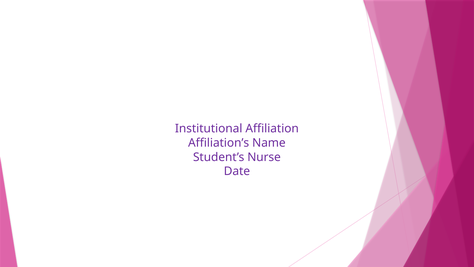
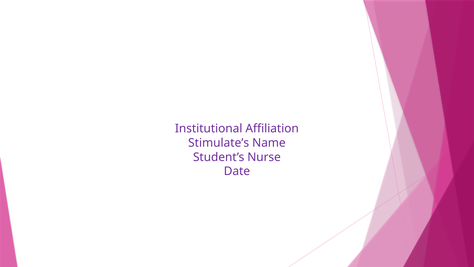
Affiliation’s: Affiliation’s -> Stimulate’s (219, 143)
